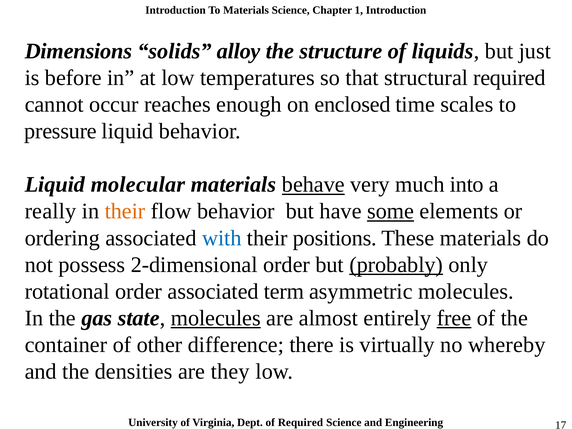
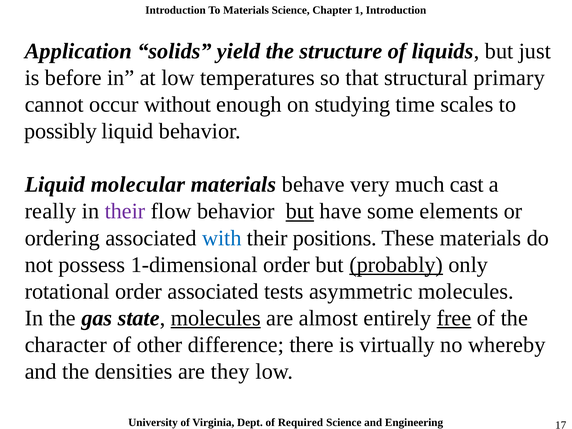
Dimensions: Dimensions -> Application (78, 51)
alloy: alloy -> yield (239, 51)
structural required: required -> primary (509, 78)
reaches: reaches -> without (177, 104)
enclosed: enclosed -> studying (352, 104)
pressure: pressure -> possibly (61, 131)
behave underline: present -> none (313, 185)
into: into -> cast (467, 185)
their colour: orange -> purple (125, 211)
but underline: none -> present (300, 211)
some underline: present -> none (391, 211)
2-dimensional: 2-dimensional -> 1-dimensional (194, 265)
term: term -> tests (284, 291)
container: container -> character (66, 345)
